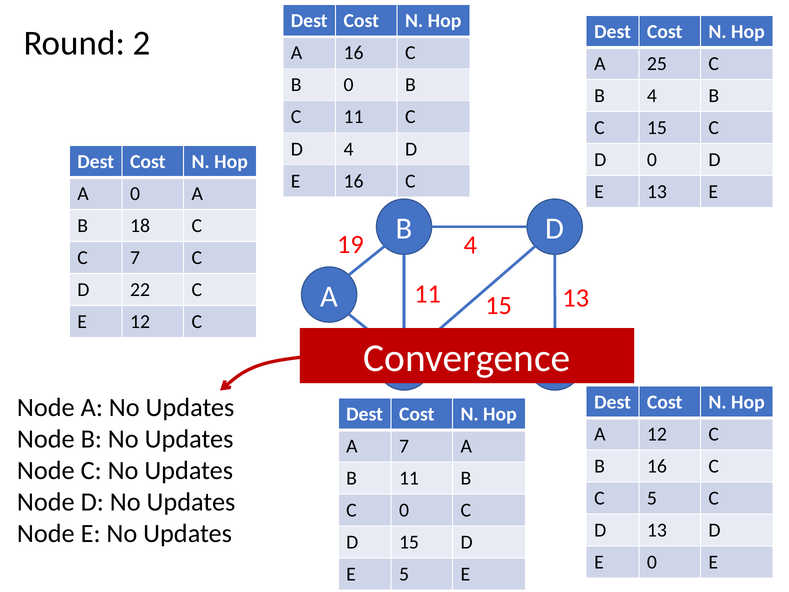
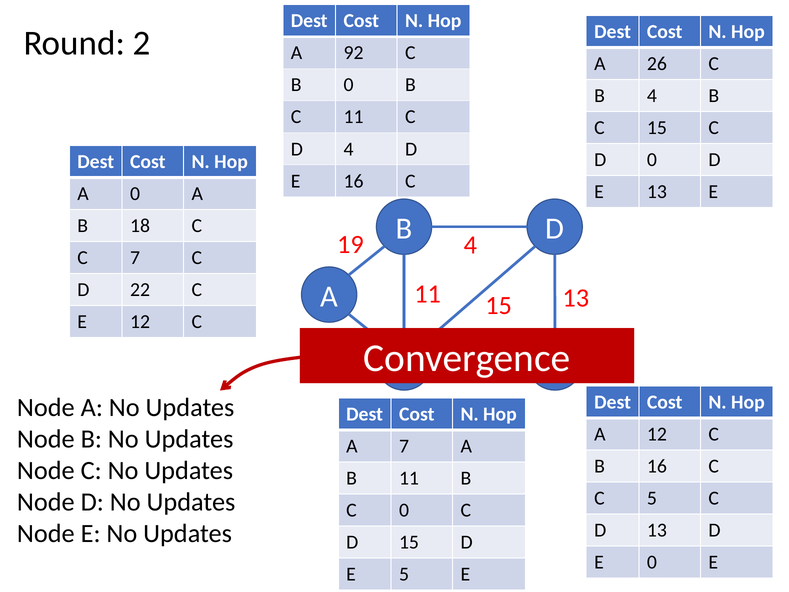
A 16: 16 -> 92 (354, 53)
25: 25 -> 26 (657, 64)
